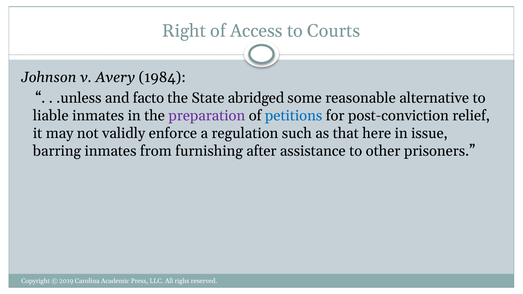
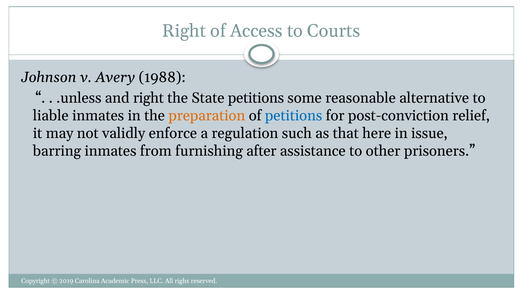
1984: 1984 -> 1988 (162, 77)
and facto: facto -> right (148, 98)
State abridged: abridged -> petitions (256, 98)
preparation colour: purple -> orange (207, 116)
